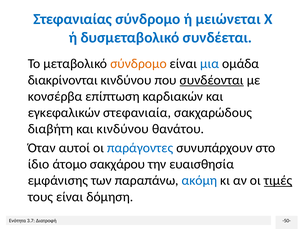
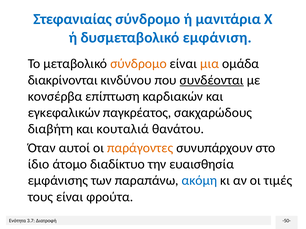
μειώνεται: μειώνεται -> μανιτάρια (228, 19)
συνδέεται: συνδέεται -> εμφάνιση (217, 38)
μια colour: blue -> orange (210, 64)
στεφανιαία: στεφανιαία -> παγκρέατος (137, 113)
και κινδύνου: κινδύνου -> κουταλιά (123, 129)
παράγοντες colour: blue -> orange (140, 148)
σακχάρου: σακχάρου -> διαδίκτυο (117, 165)
τιμές underline: present -> none (278, 181)
δόμηση: δόμηση -> φρούτα (110, 197)
